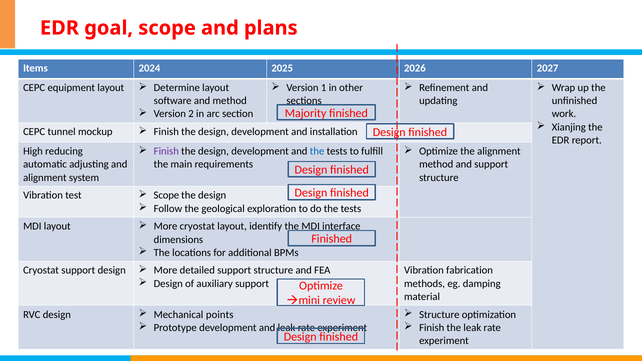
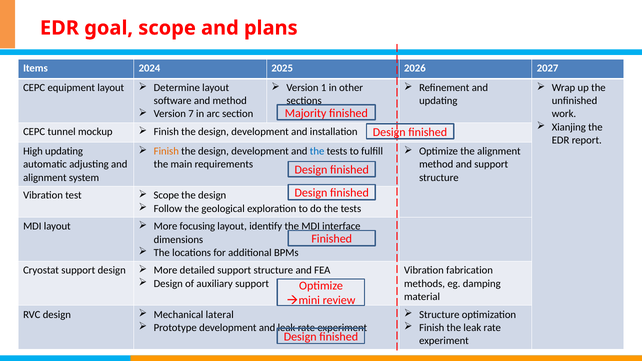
2: 2 -> 7 (191, 114)
Finish colour: purple -> orange (166, 151)
High reducing: reducing -> updating (64, 151)
More cryostat: cryostat -> focusing (197, 226)
points: points -> lateral (220, 315)
